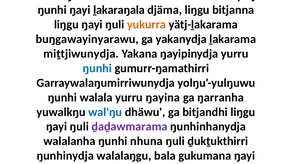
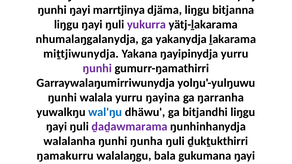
ḻakaraŋala: ḻakaraŋala -> marrtjinya (119, 10)
yukurra colour: orange -> purple (147, 25)
buŋgawayinyarawu: buŋgawayinyarawu -> nhumalaŋgalanydja (87, 39)
ŋunhi colour: blue -> purple (97, 68)
nhuna: nhuna -> ŋunha (146, 141)
ŋunhinydja: ŋunhinydja -> ŋamakurru (65, 156)
